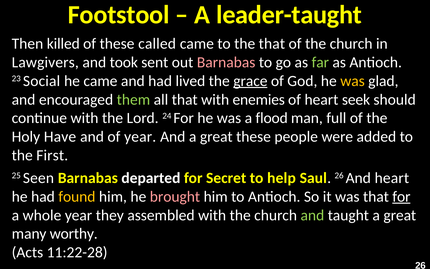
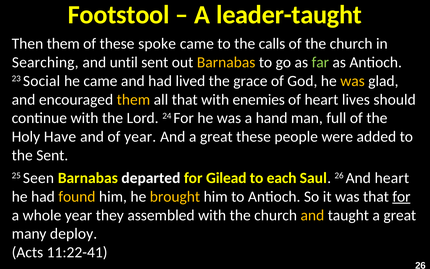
Then killed: killed -> them (63, 44)
called: called -> spoke (157, 44)
the that: that -> calls (272, 44)
Lawgivers: Lawgivers -> Searching (45, 62)
took: took -> until (124, 62)
Barnabas colour: pink -> yellow (226, 62)
grace underline: present -> none (250, 81)
them colour: light green -> yellow (133, 99)
seek: seek -> lives (356, 99)
flood: flood -> hand (272, 118)
the First: First -> Sent (52, 155)
Secret: Secret -> Gilead (226, 178)
help: help -> each (282, 178)
brought colour: pink -> yellow (175, 196)
and colour: light green -> yellow (312, 215)
worthy: worthy -> deploy (74, 234)
11:22-28: 11:22-28 -> 11:22-41 (77, 252)
